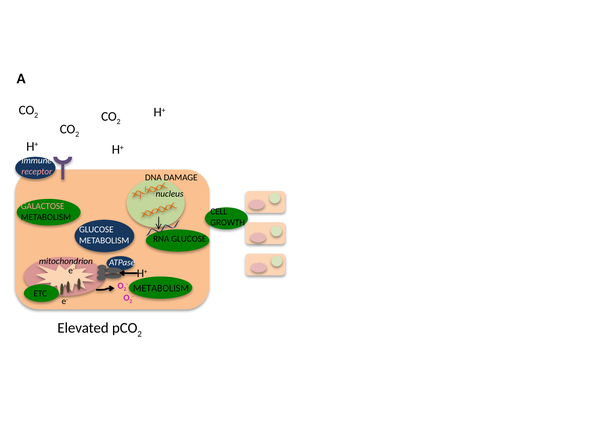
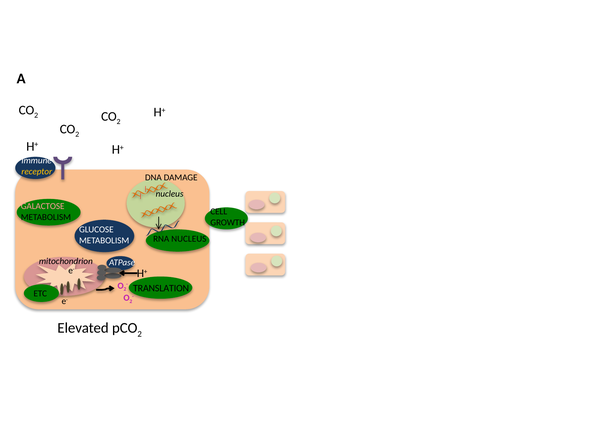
receptor colour: pink -> yellow (37, 171)
RNA GLUCOSE: GLUCOSE -> NUCLEUS (189, 239)
METABOLISM: METABOLISM -> TRANSLATION (161, 288)
